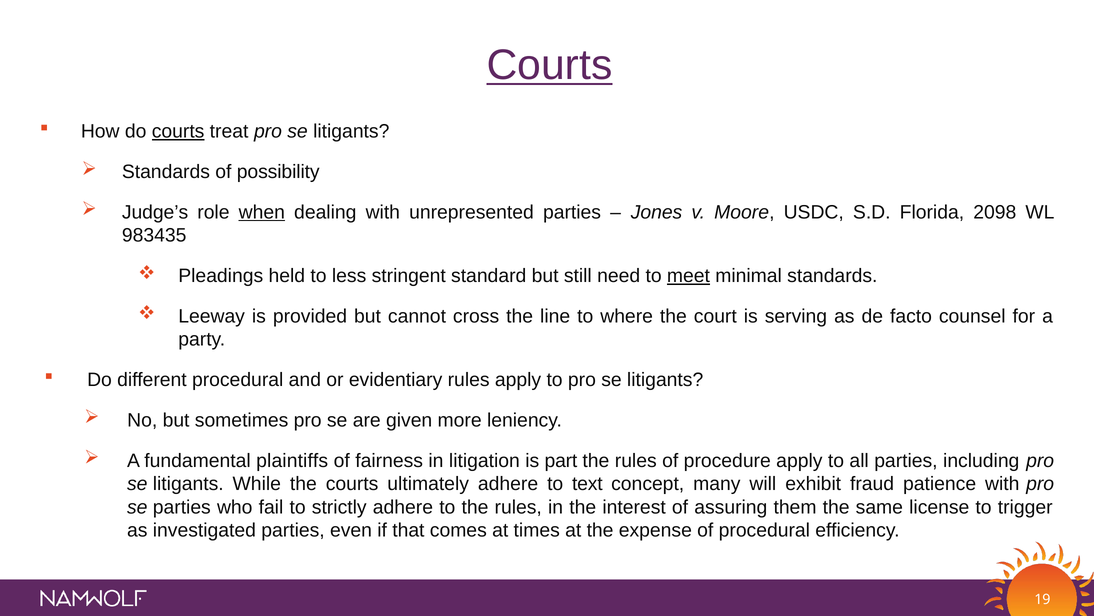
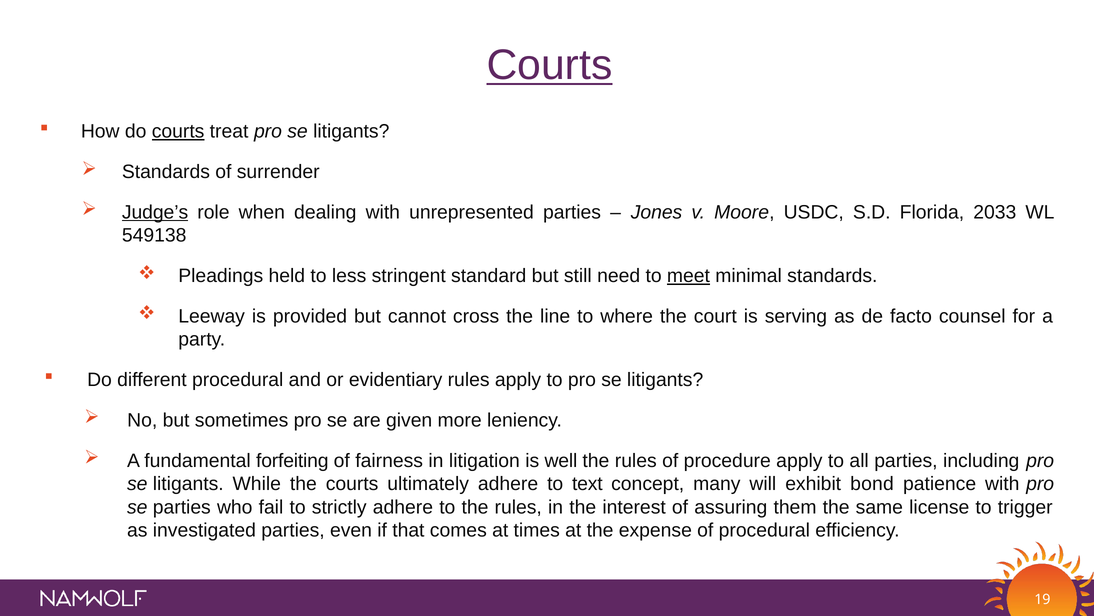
possibility: possibility -> surrender (278, 172)
Judge’s underline: none -> present (155, 212)
when underline: present -> none (262, 212)
2098: 2098 -> 2033 (995, 212)
983435: 983435 -> 549138 (154, 235)
plaintiffs: plaintiffs -> forfeiting (292, 460)
part: part -> well (561, 460)
fraud: fraud -> bond (872, 483)
